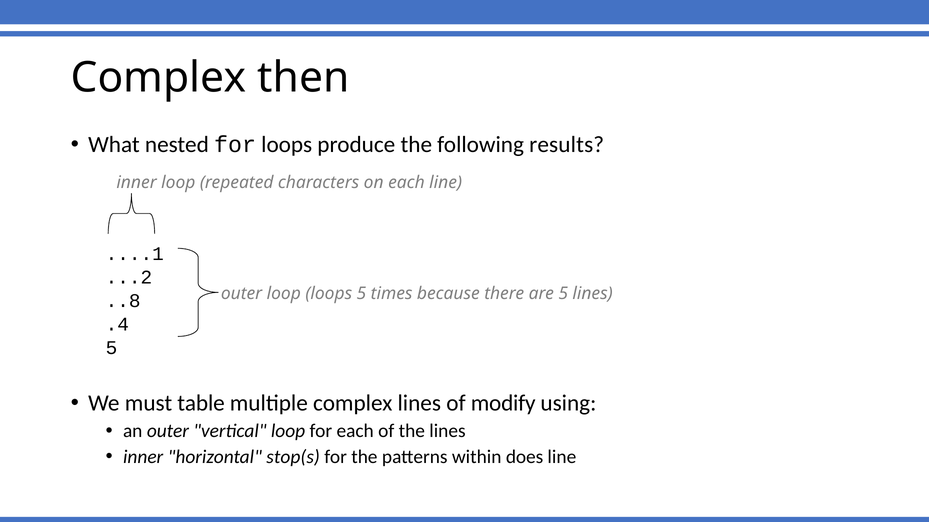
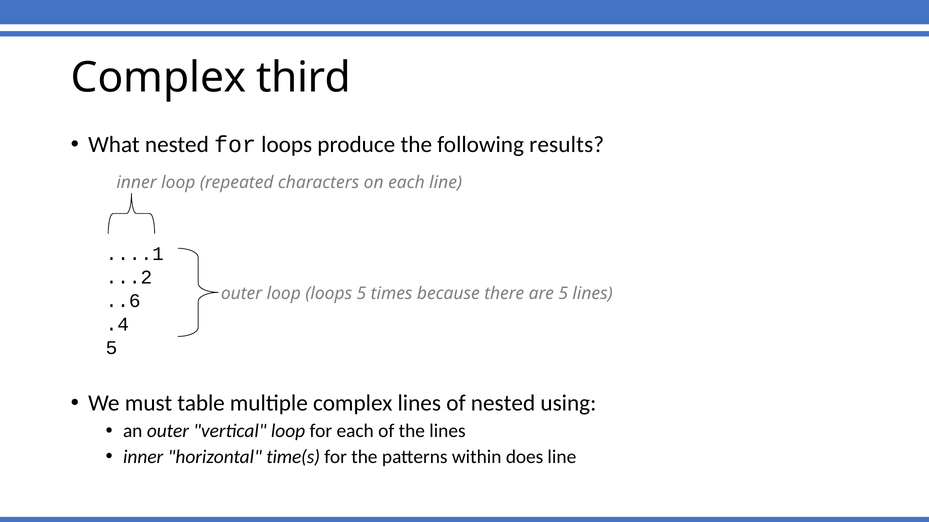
then: then -> third (304, 78)
..8: ..8 -> ..6 (123, 301)
of modify: modify -> nested (503, 404)
stop(s: stop(s -> time(s (293, 457)
